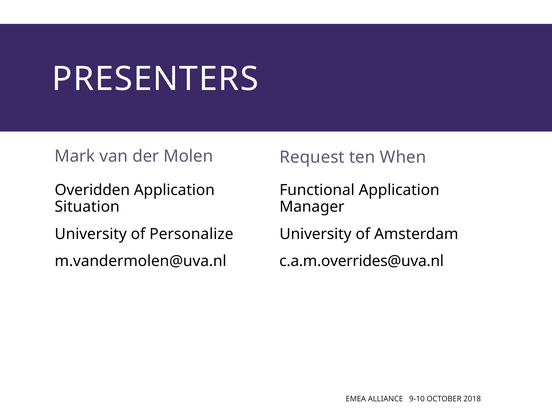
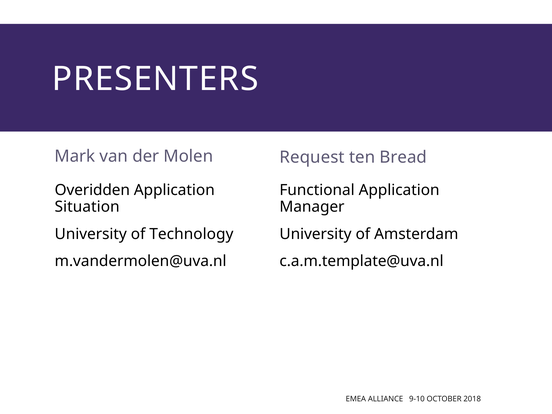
When: When -> Bread (403, 157)
Personalize: Personalize -> Technology (191, 234)
c.a.m.overrides@uva.nl: c.a.m.overrides@uva.nl -> c.a.m.template@uva.nl (362, 261)
